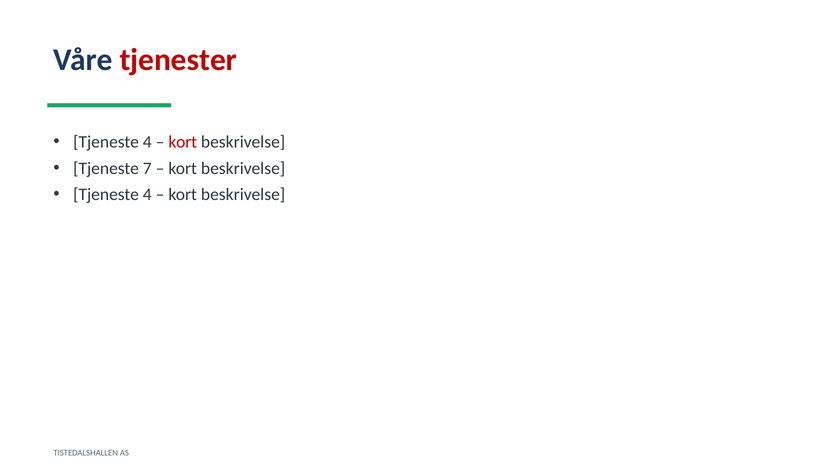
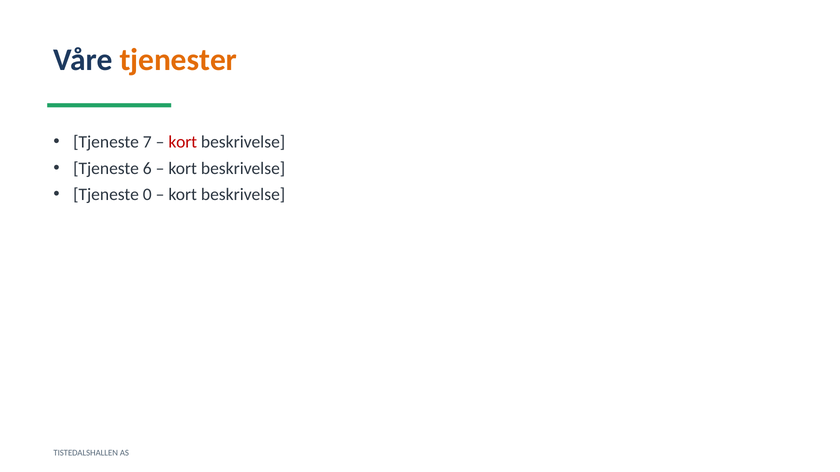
tjenester colour: red -> orange (178, 60)
4: 4 -> 7 (147, 142)
7: 7 -> 6 (147, 169)
4: 4 -> 0 (147, 195)
